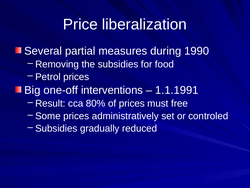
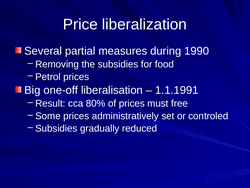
interventions: interventions -> liberalisation (112, 90)
